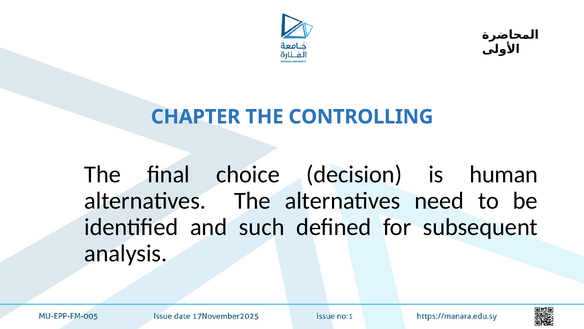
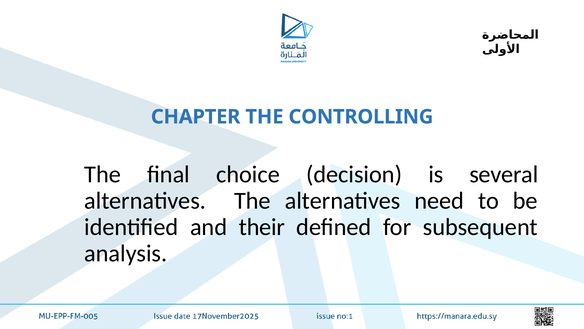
human: human -> several (504, 174)
such: such -> their (262, 227)
